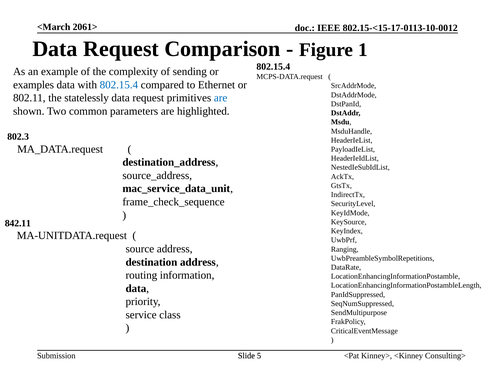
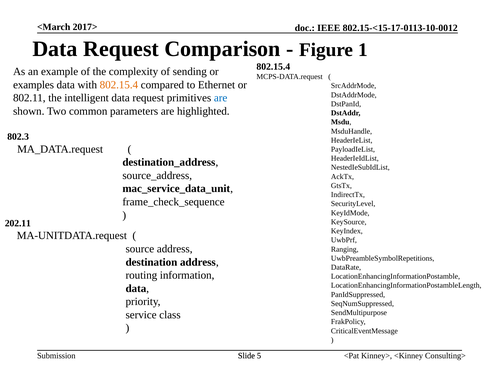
2061>: 2061> -> 2017> (85, 27)
802.15.4 colour: blue -> orange (119, 85)
statelessly: statelessly -> intelligent (87, 98)
842.11: 842.11 -> 202.11 (18, 223)
